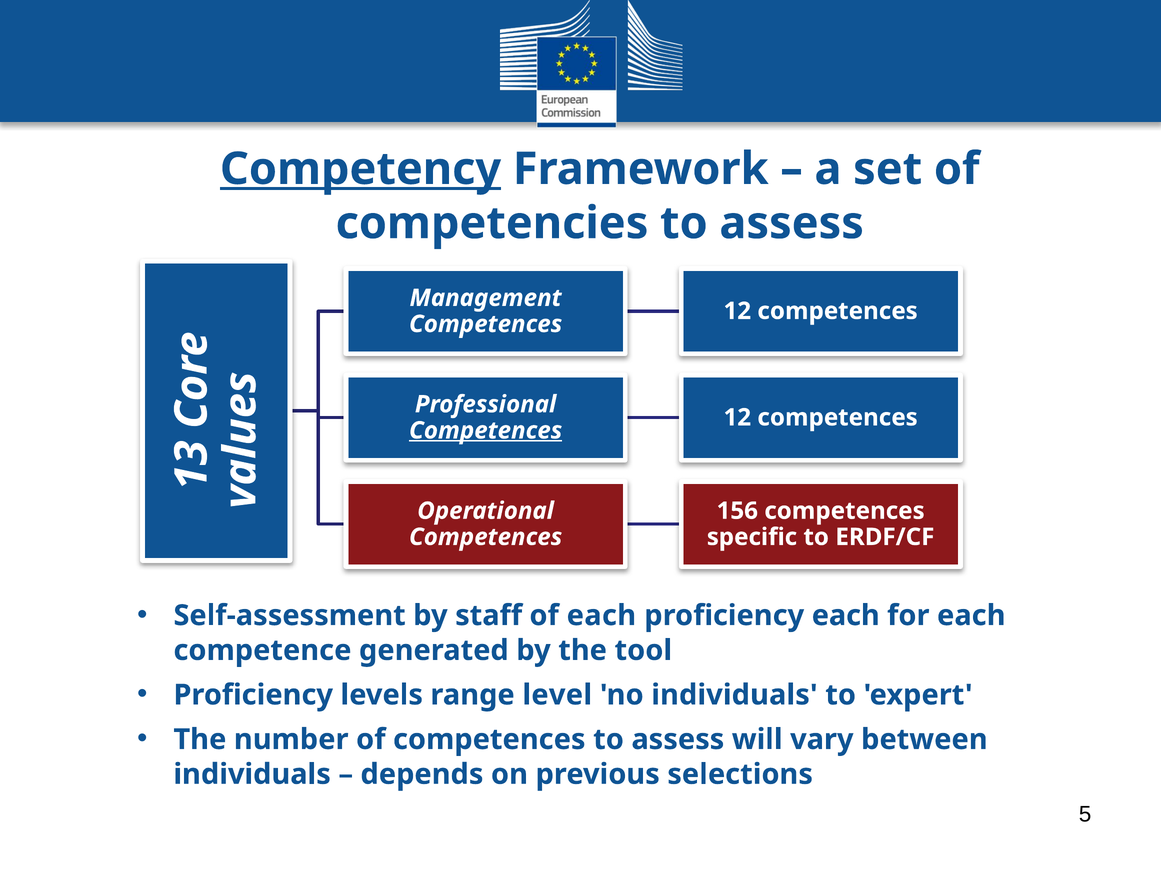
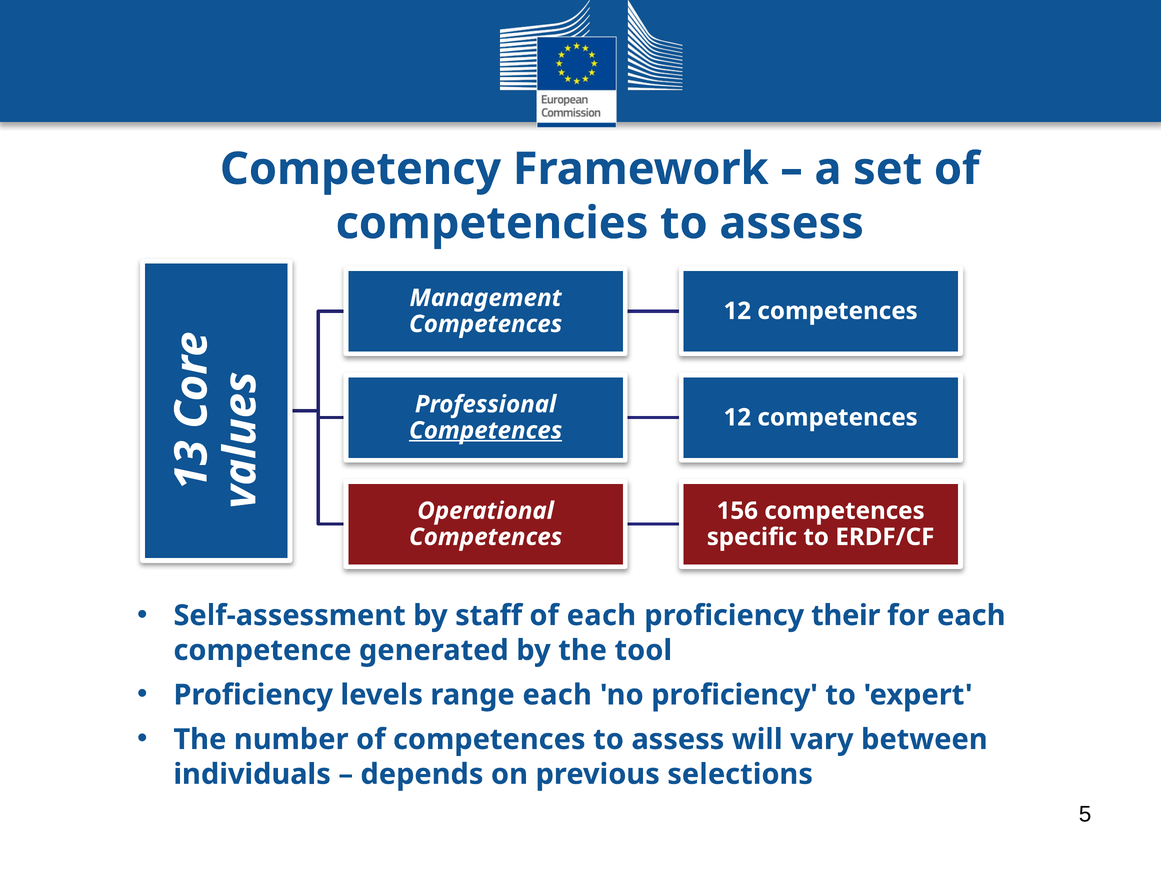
Competency underline: present -> none (361, 169)
proficiency each: each -> their (846, 615)
range level: level -> each (557, 695)
no individuals: individuals -> proficiency (735, 695)
